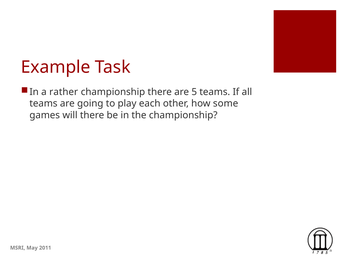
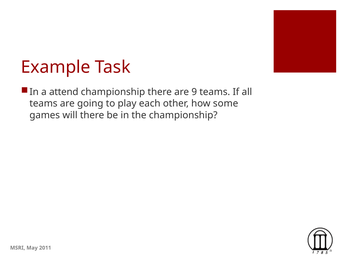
rather: rather -> attend (64, 92)
5: 5 -> 9 (194, 92)
